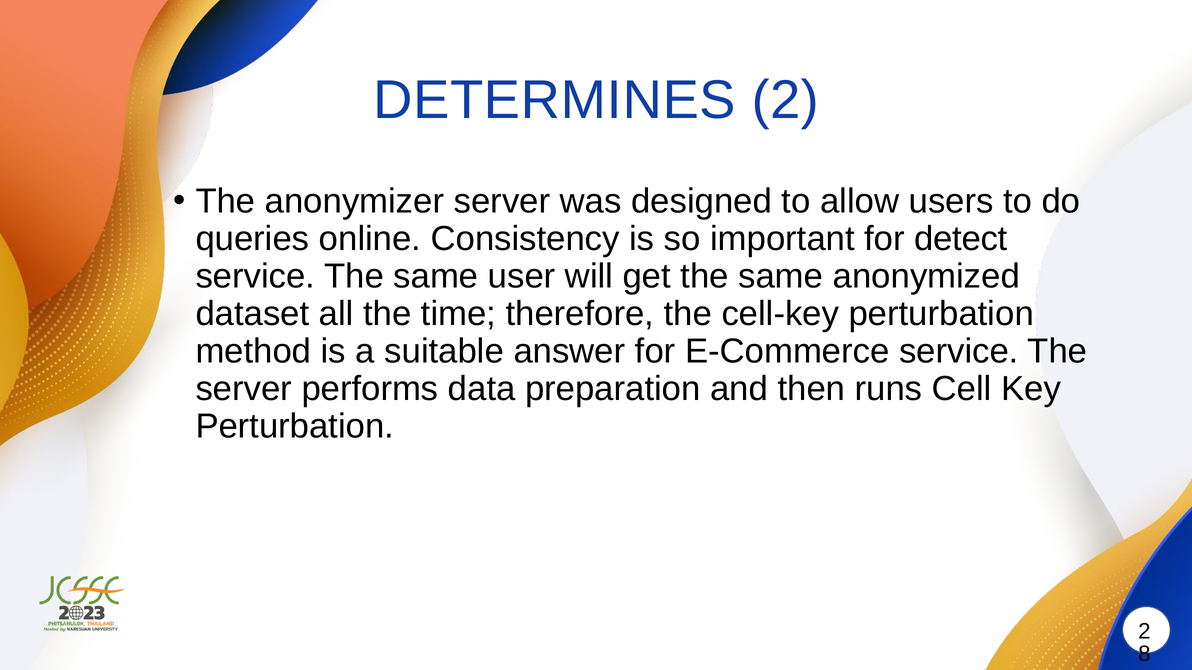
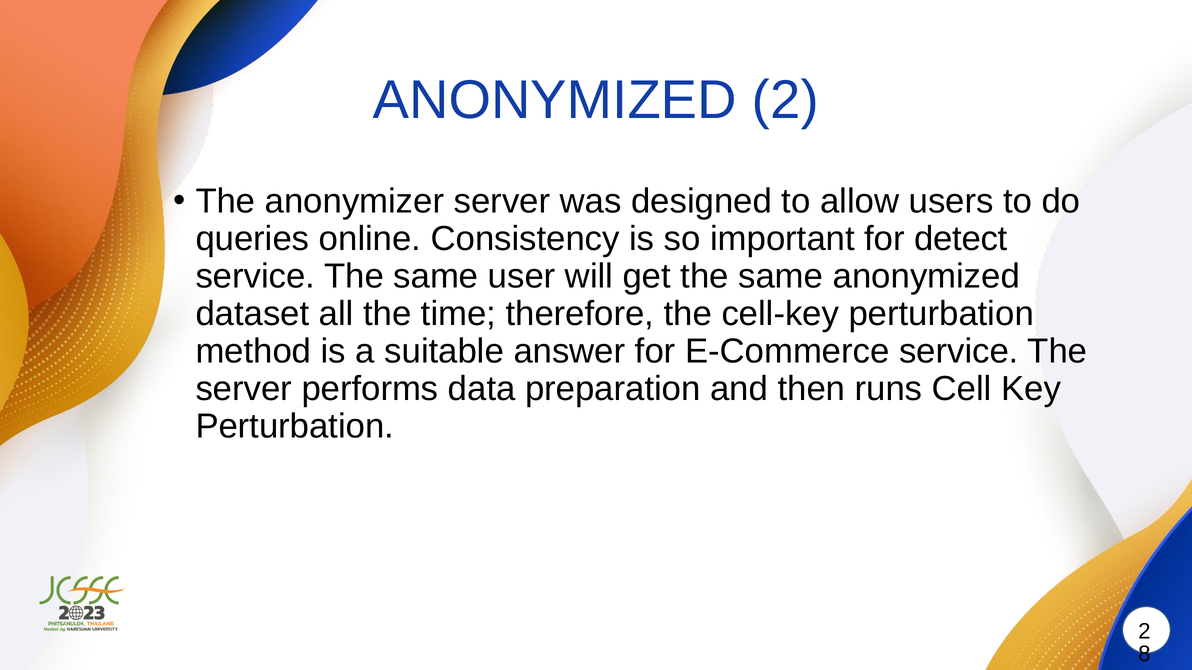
DETERMINES: DETERMINES -> ANONYMIZED (555, 100)
